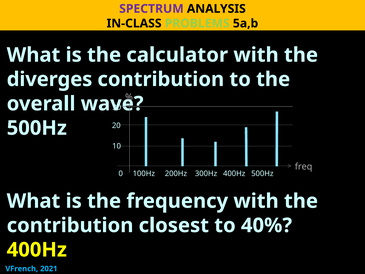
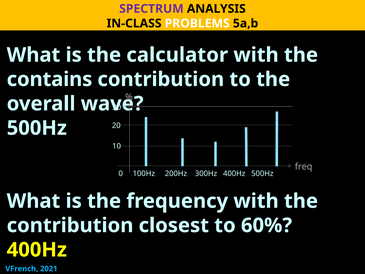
PROBLEMS colour: light green -> white (197, 23)
diverges: diverges -> contains (50, 79)
40%: 40% -> 60% (266, 225)
